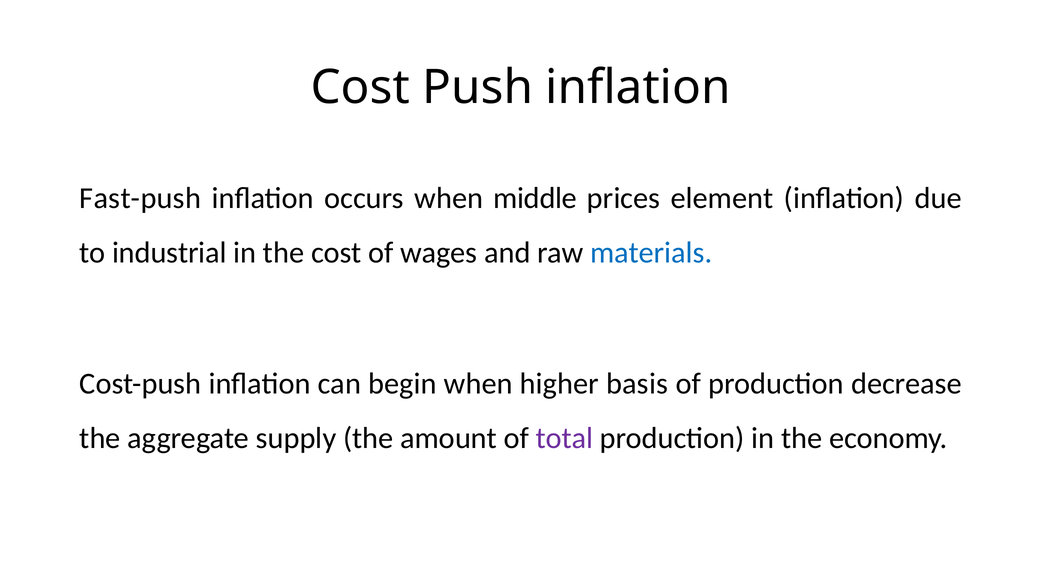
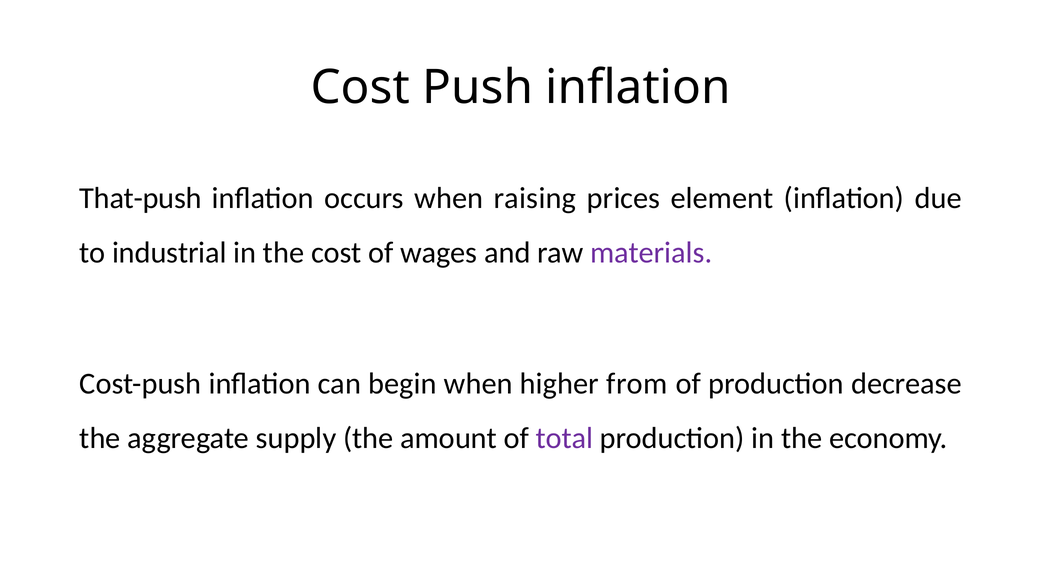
Fast-push: Fast-push -> That-push (141, 198)
middle: middle -> raising (535, 198)
materials colour: blue -> purple (651, 253)
basis: basis -> from (637, 384)
